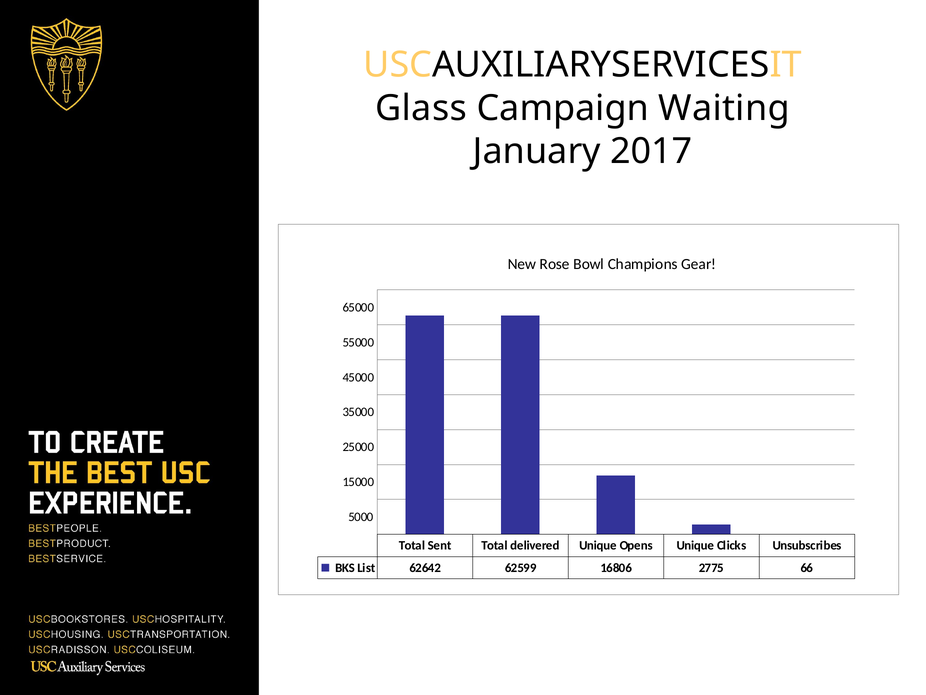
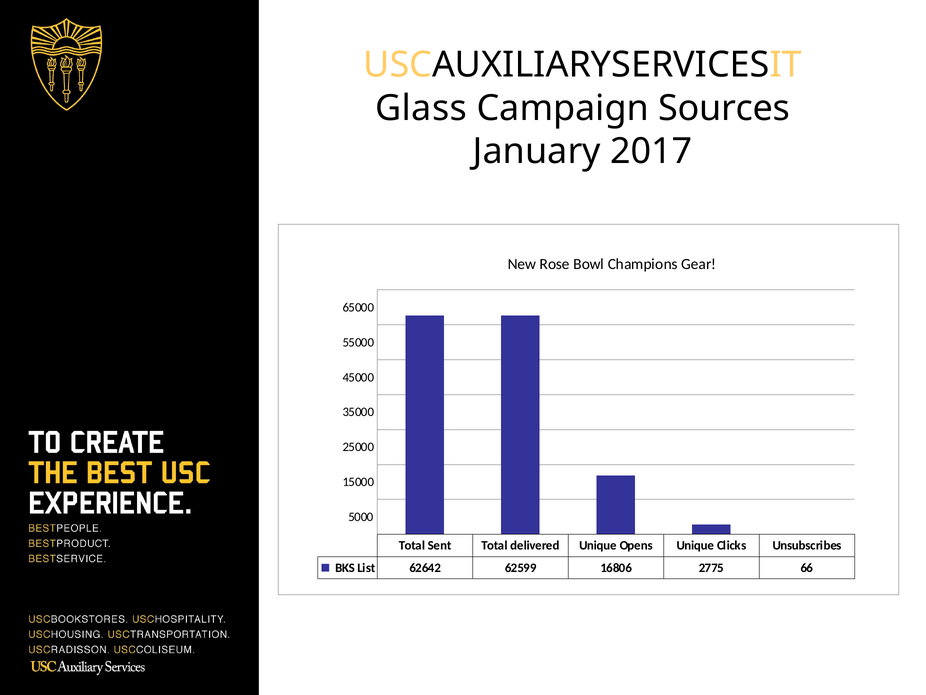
Waiting: Waiting -> Sources (724, 108)
